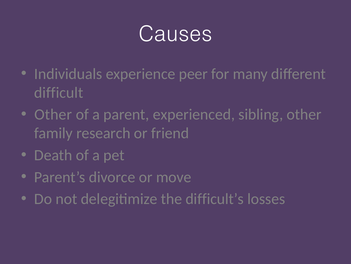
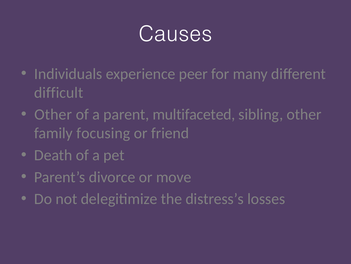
experienced: experienced -> multifaceted (194, 114)
research: research -> focusing (103, 133)
difficult’s: difficult’s -> distress’s (215, 198)
